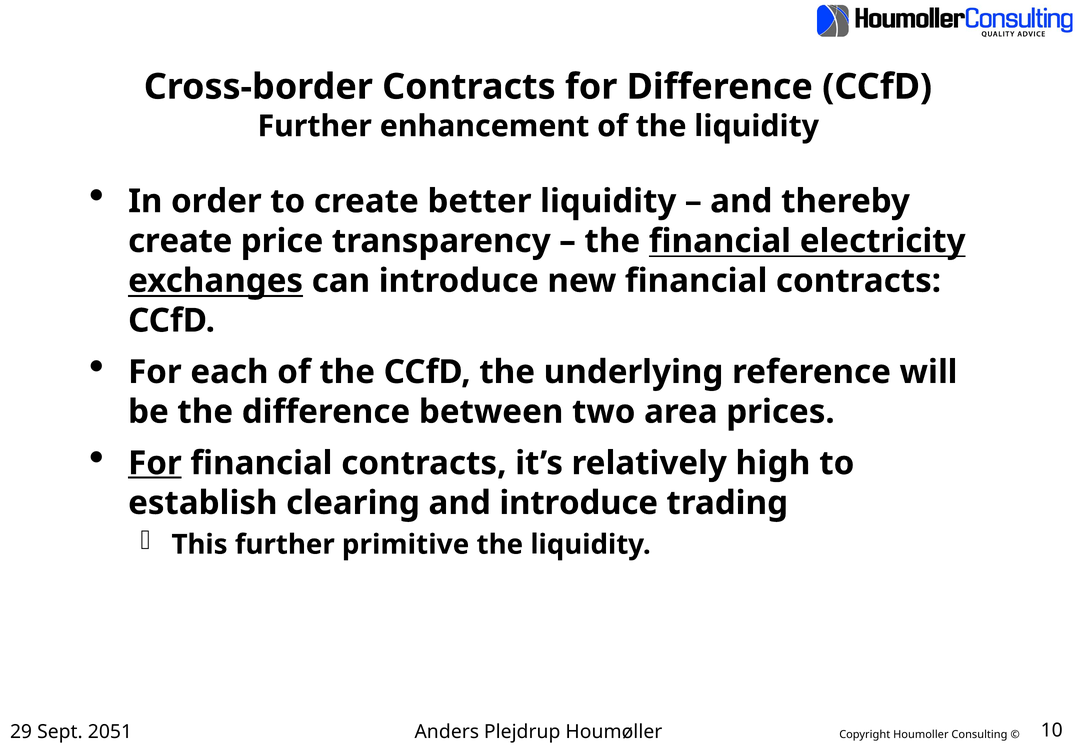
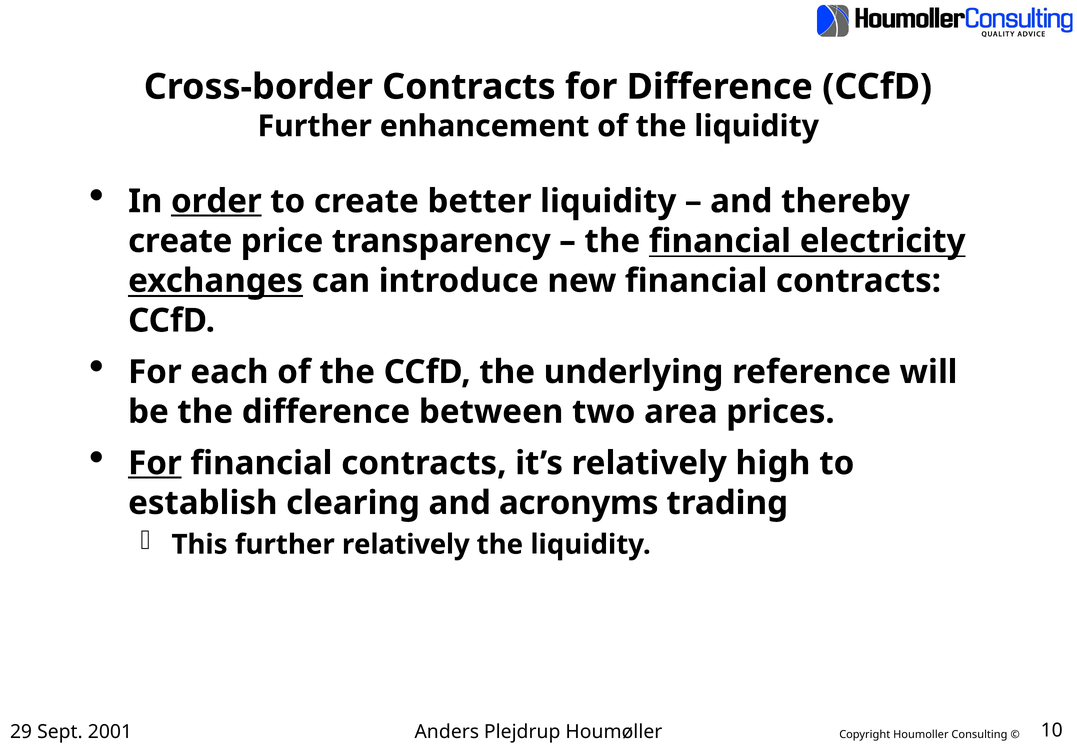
order underline: none -> present (216, 201)
and introduce: introduce -> acronyms (579, 503)
further primitive: primitive -> relatively (406, 544)
2051: 2051 -> 2001 (110, 732)
